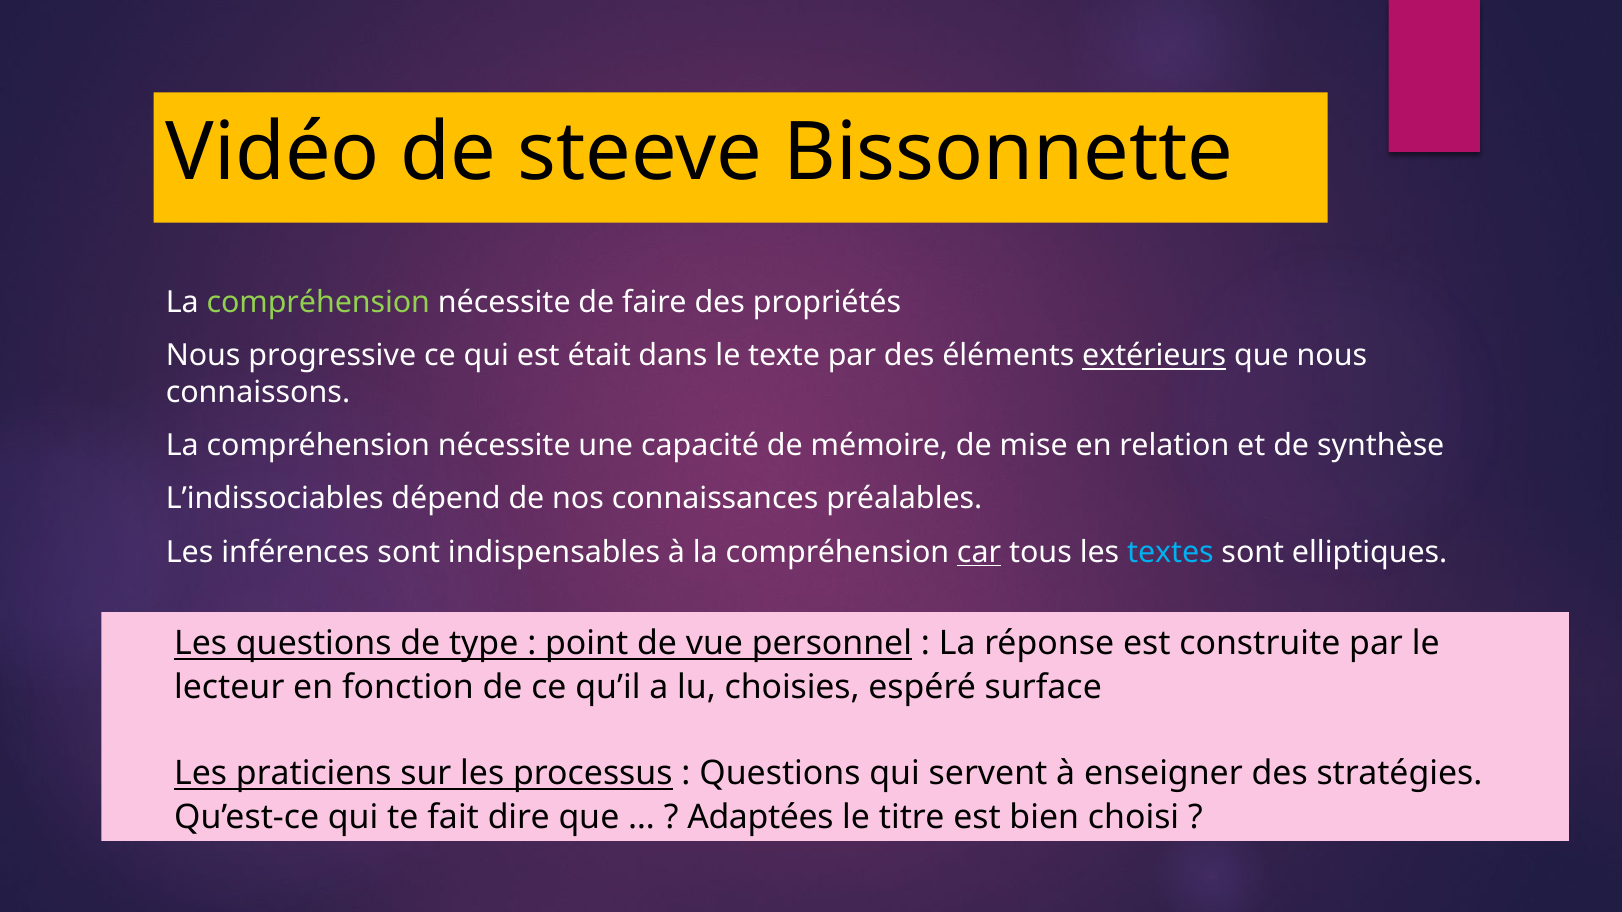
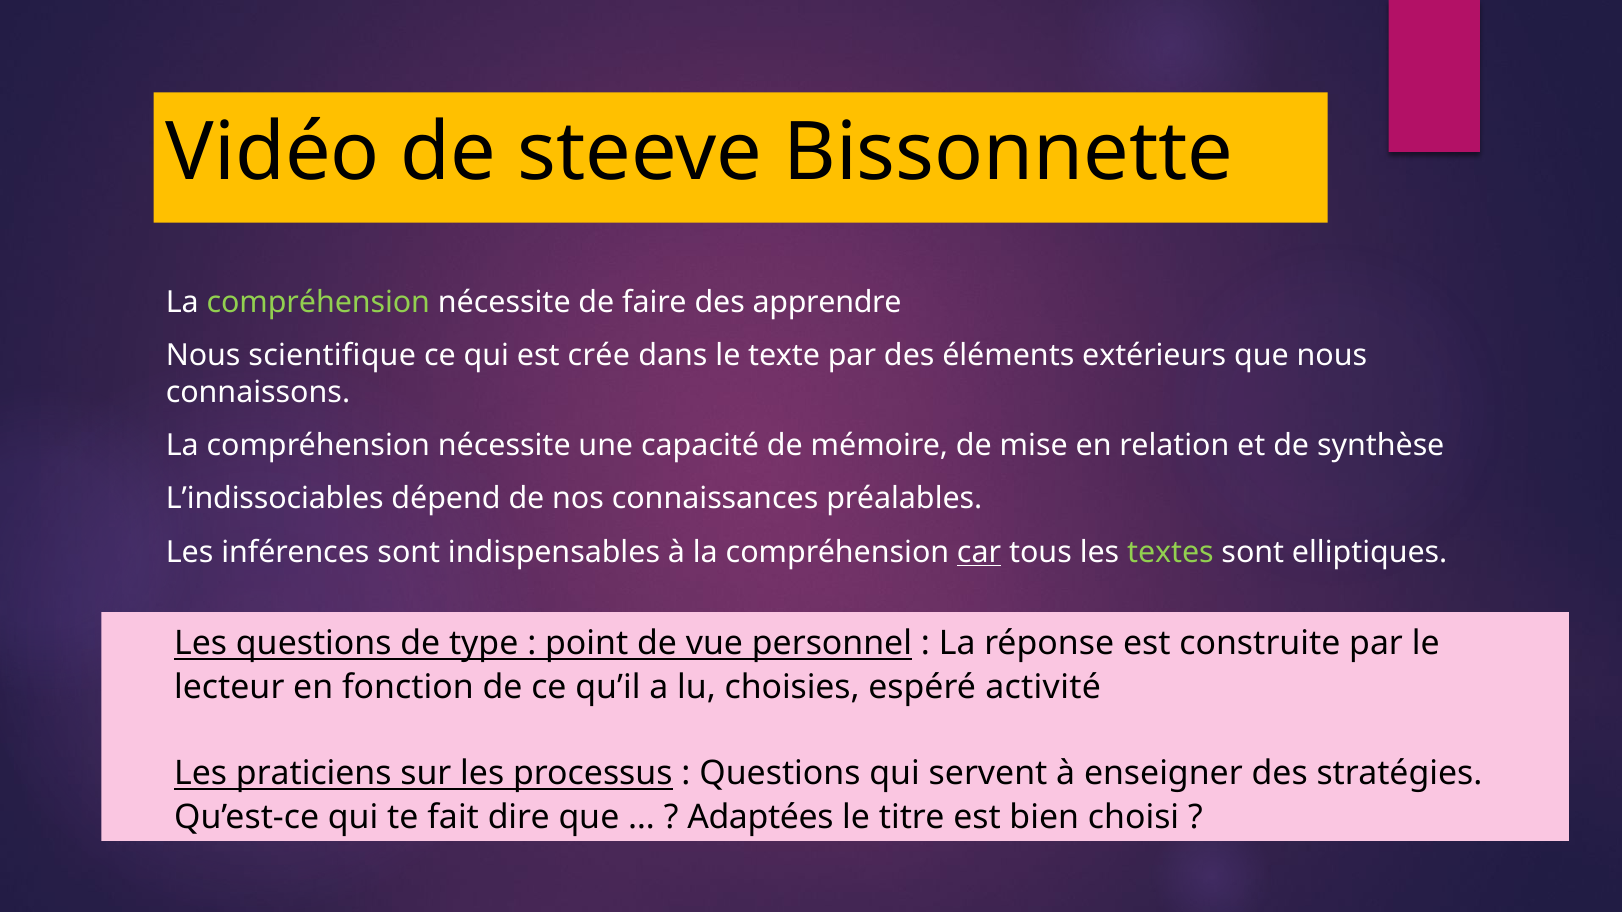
propriétés: propriétés -> apprendre (827, 302)
progressive: progressive -> scientifique (332, 356)
était: était -> crée (599, 356)
extérieurs underline: present -> none (1154, 356)
textes colour: light blue -> light green (1170, 553)
surface: surface -> activité (1043, 687)
